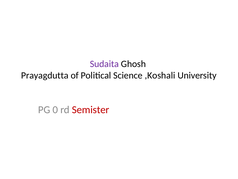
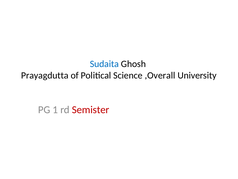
Sudaita colour: purple -> blue (104, 64)
,Koshali: ,Koshali -> ,Overall (160, 75)
0: 0 -> 1 (55, 109)
